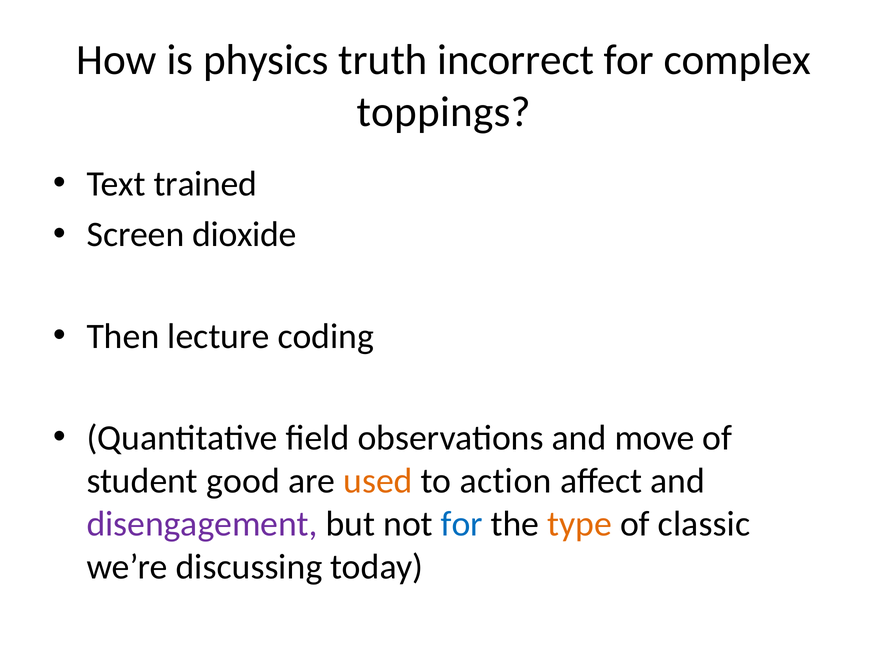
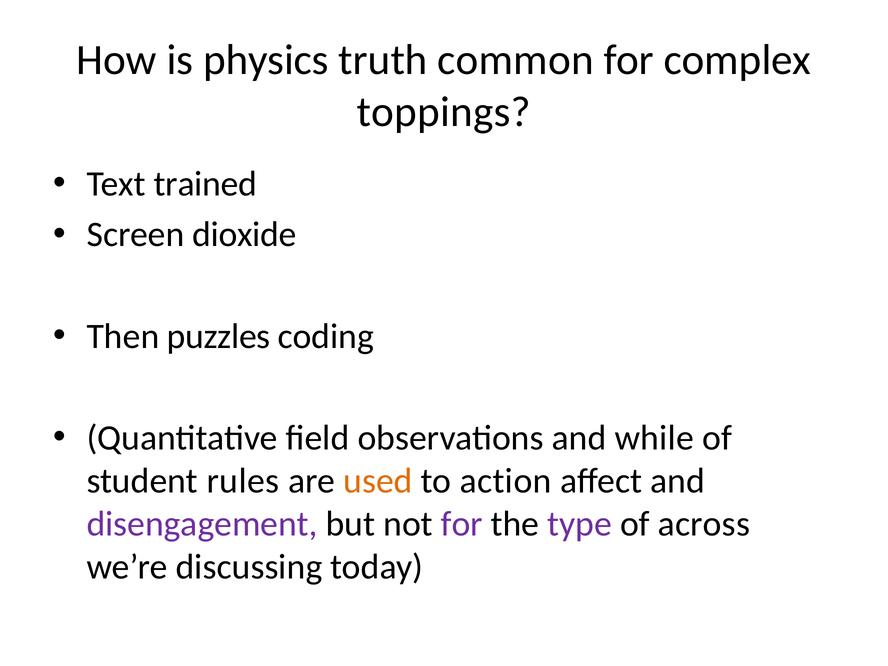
incorrect: incorrect -> common (516, 60)
lecture: lecture -> puzzles (219, 336)
move: move -> while (654, 438)
good: good -> rules (243, 481)
for colour: blue -> purple (462, 524)
type colour: orange -> purple (580, 524)
classic: classic -> across (704, 524)
